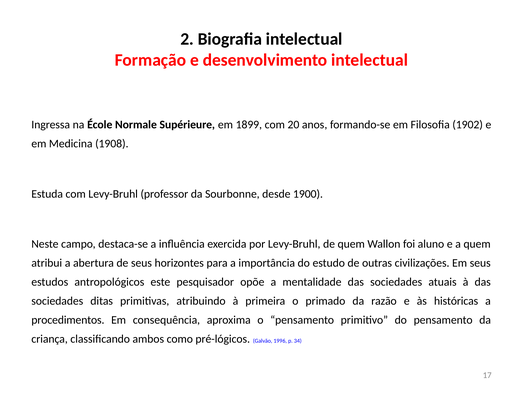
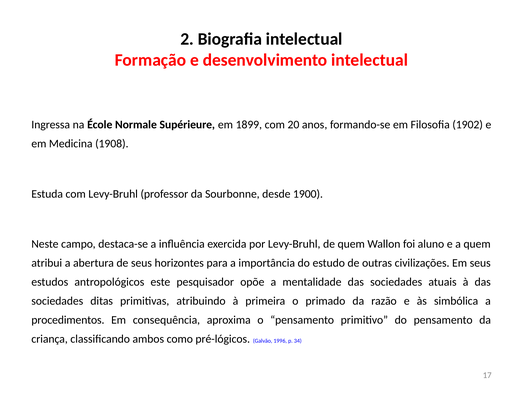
históricas: históricas -> simbólica (456, 300)
